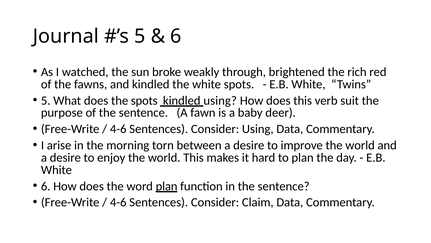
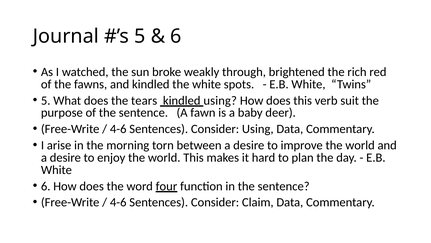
the spots: spots -> tears (144, 100)
word plan: plan -> four (166, 186)
